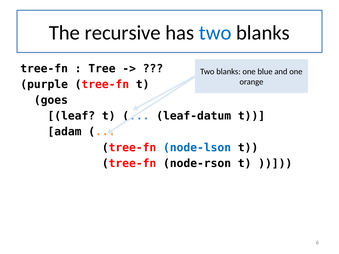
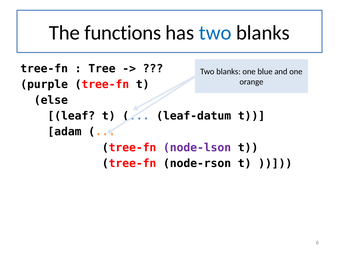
recursive: recursive -> functions (123, 33)
goes: goes -> else (51, 100)
node-lson colour: blue -> purple (197, 148)
